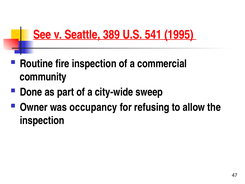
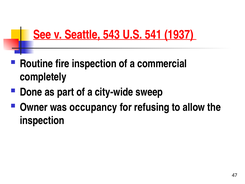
389: 389 -> 543 (112, 35)
1995: 1995 -> 1937 (179, 35)
community: community -> completely (43, 77)
